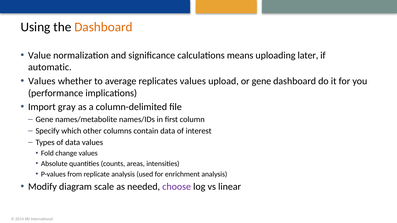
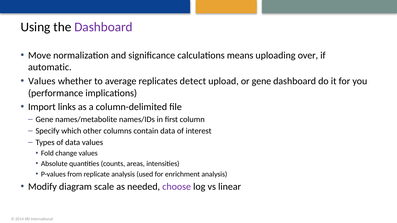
Dashboard colour: orange -> purple (104, 27)
Value: Value -> Move (40, 55)
later: later -> over (308, 55)
replicates values: values -> detect (193, 81)
gray: gray -> links (67, 107)
